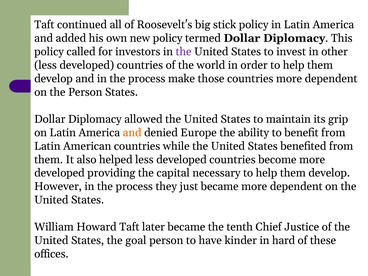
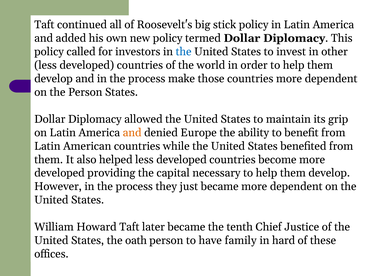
the colour: purple -> blue (184, 52)
goal: goal -> oath (136, 240)
kinder: kinder -> family (241, 240)
